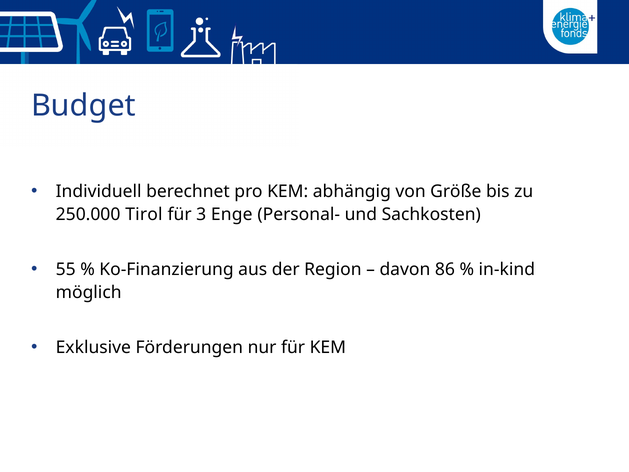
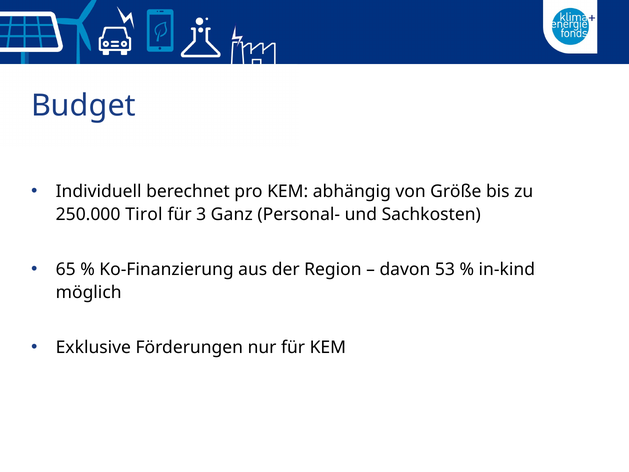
Enge: Enge -> Ganz (232, 214)
55: 55 -> 65 (66, 269)
86: 86 -> 53 (445, 269)
